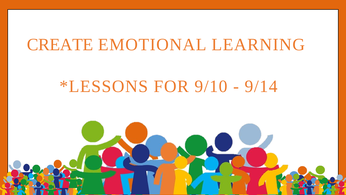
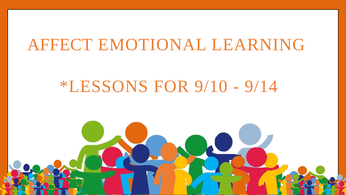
CREATE: CREATE -> AFFECT (60, 45)
